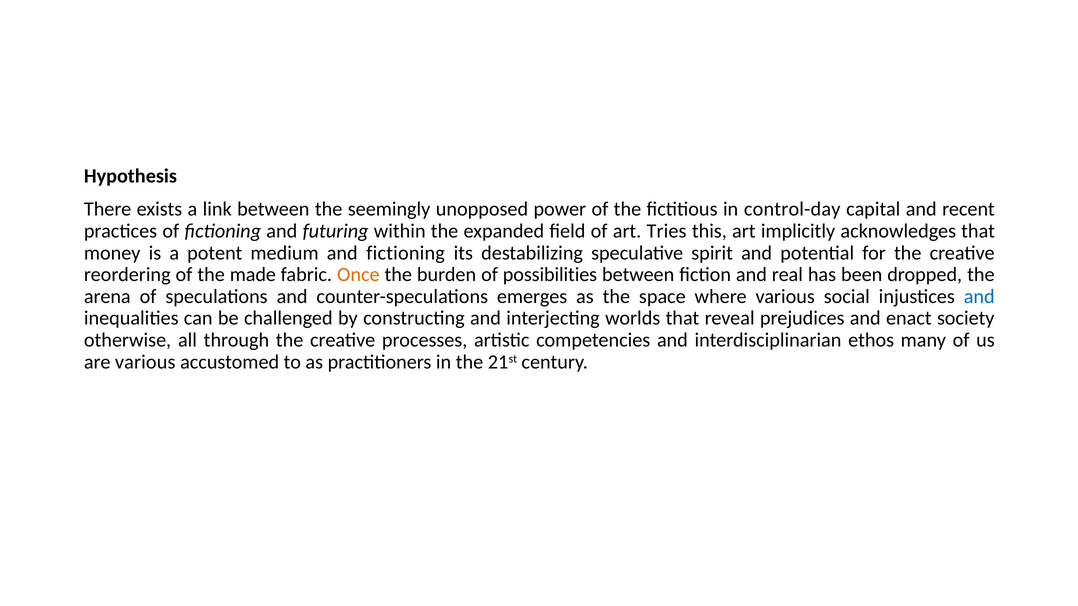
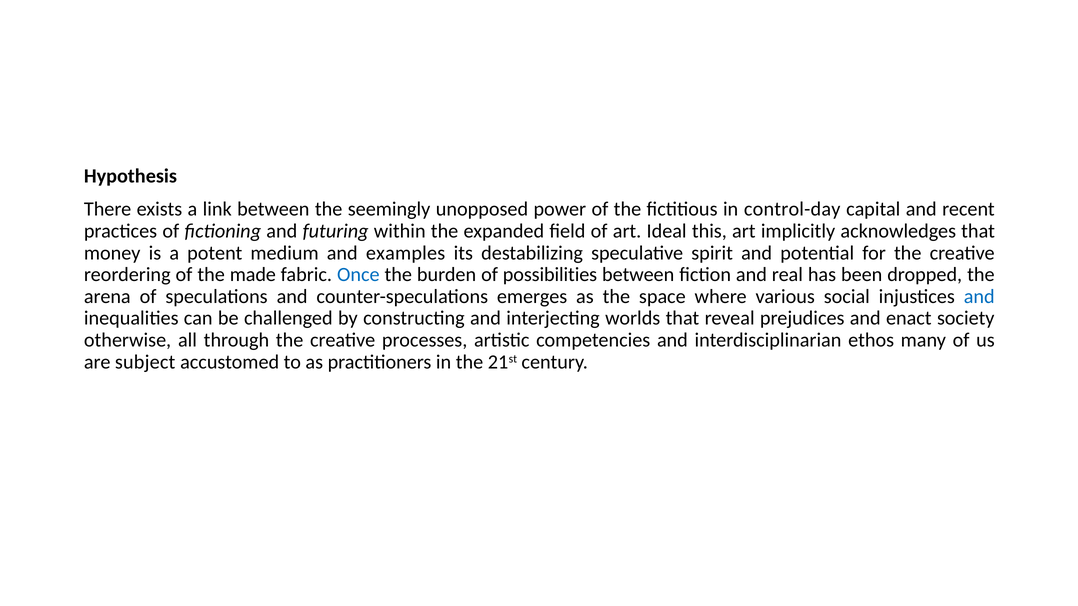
Tries: Tries -> Ideal (667, 231)
and fictioning: fictioning -> examples (406, 253)
Once colour: orange -> blue (358, 275)
are various: various -> subject (145, 362)
